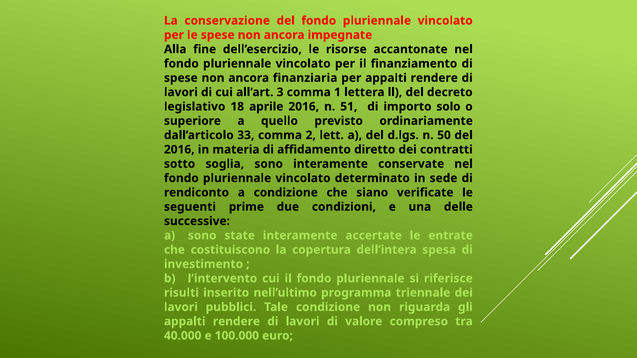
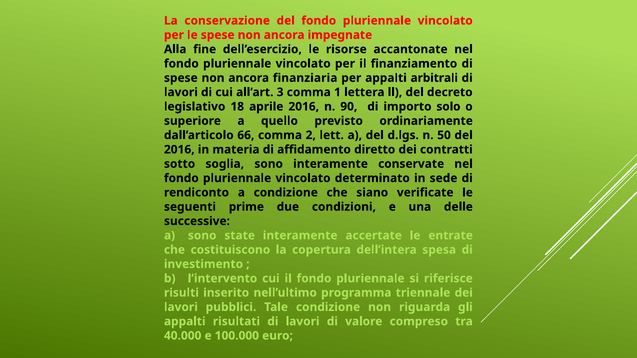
per appalti rendere: rendere -> arbitrali (434, 78)
51: 51 -> 90 (349, 107)
33: 33 -> 66 (246, 135)
rendere: rendere -> risultati (236, 322)
